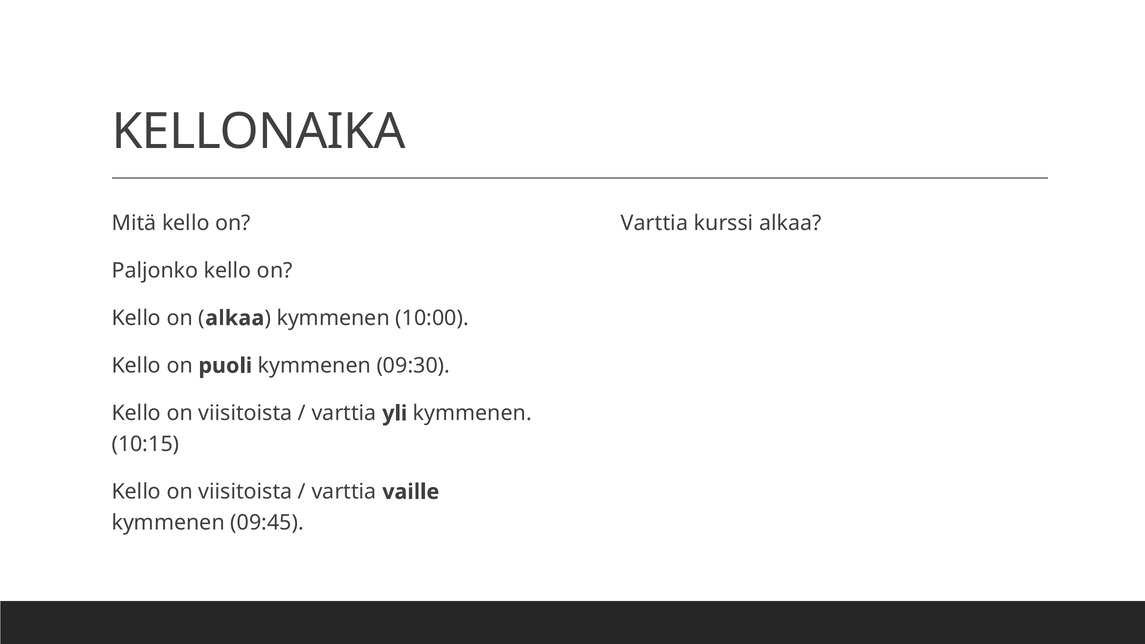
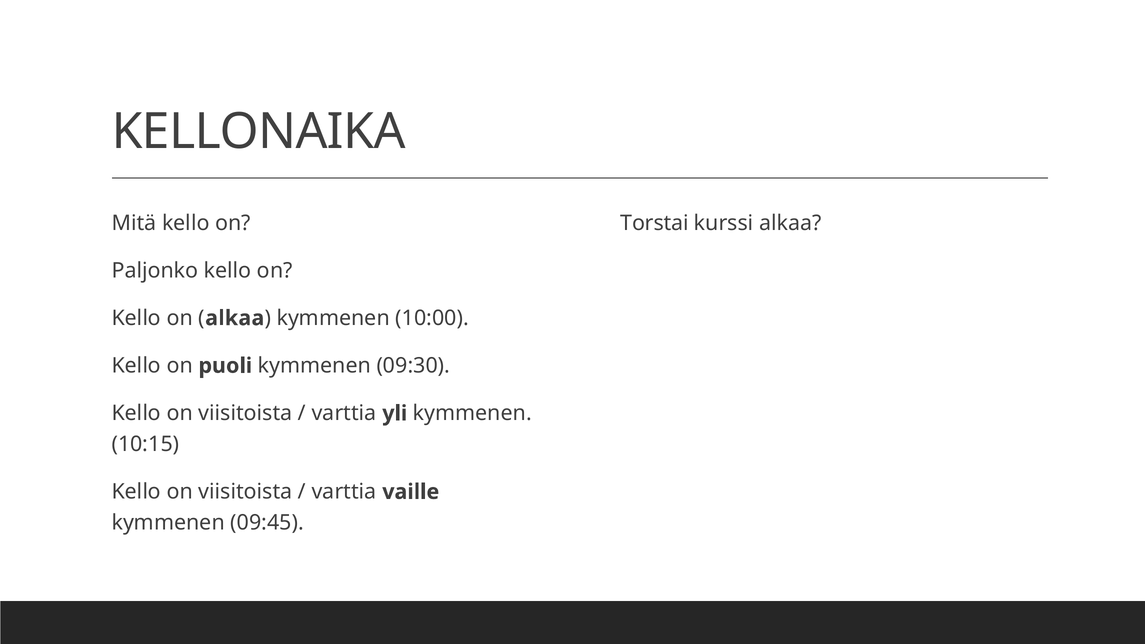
Varttia: Varttia -> Torstai (655, 223)
